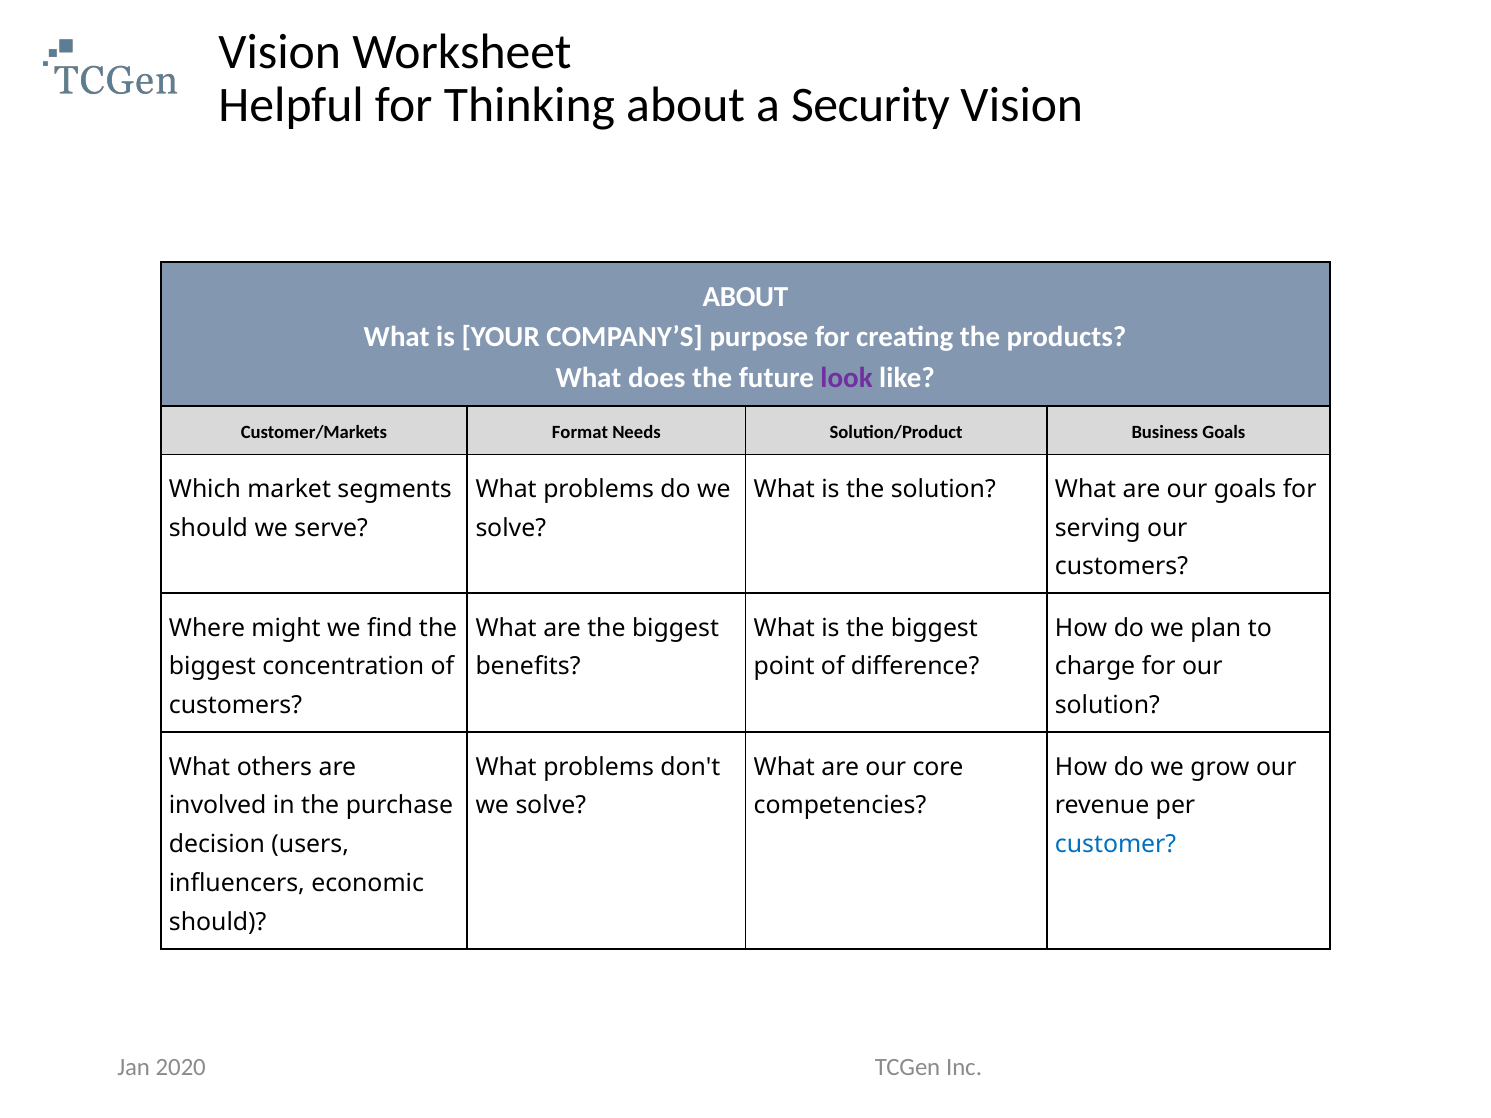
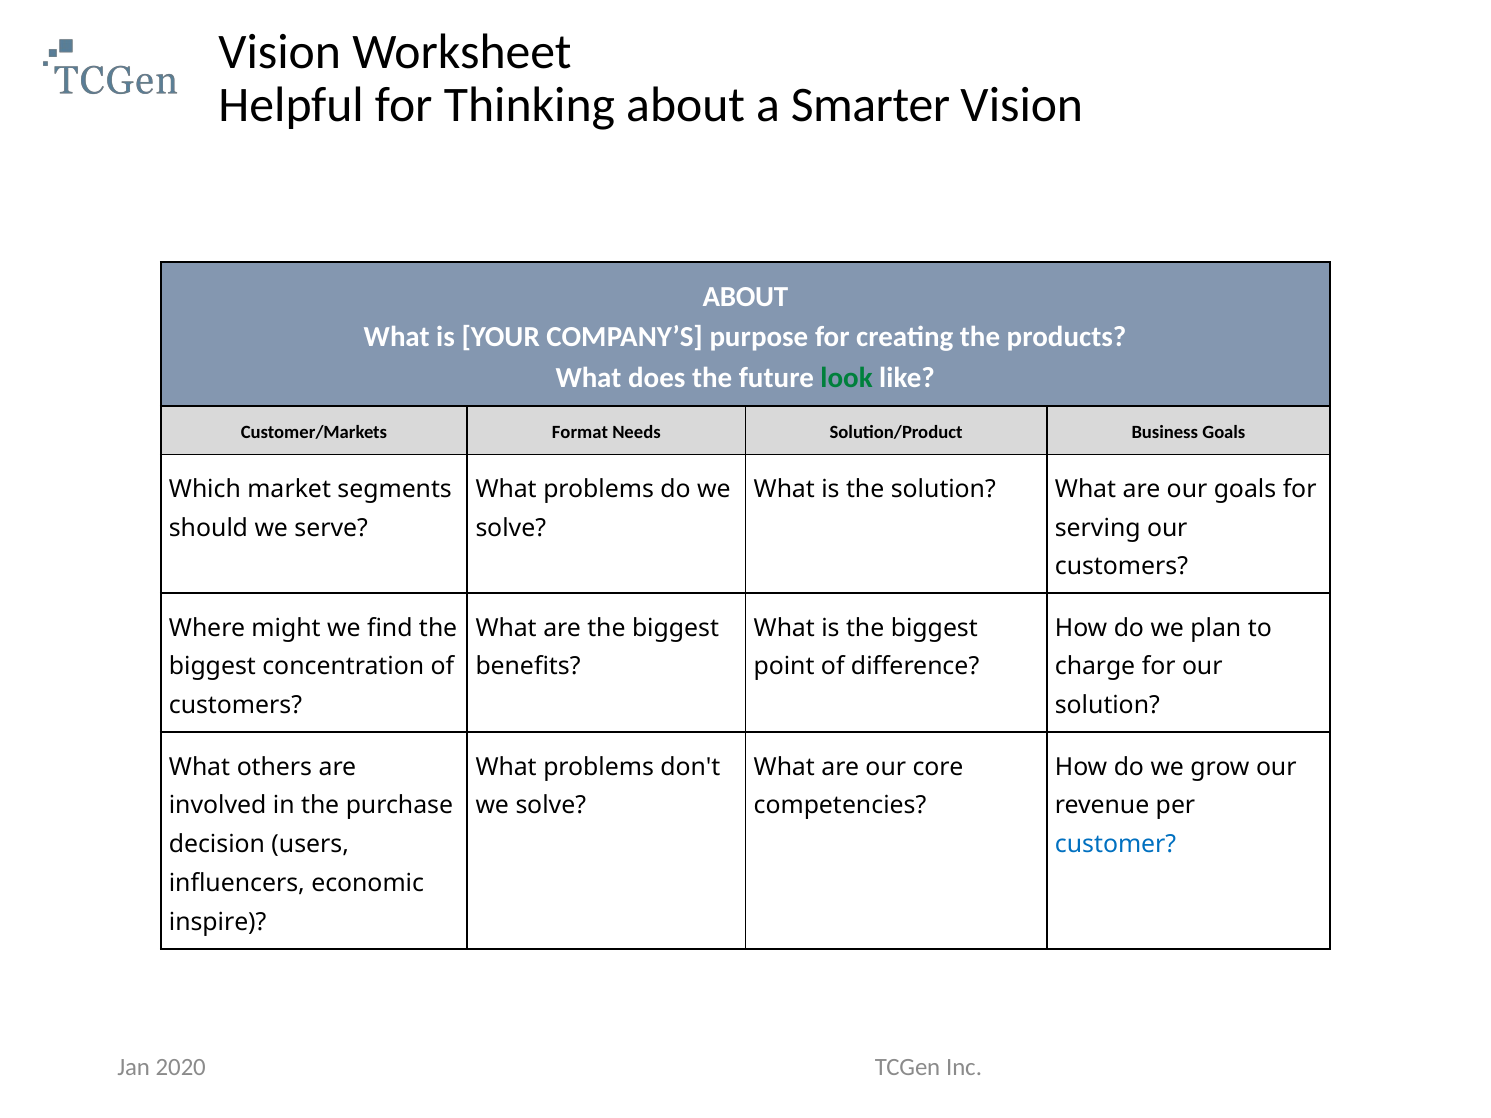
Security: Security -> Smarter (871, 106)
look colour: purple -> green (847, 378)
should: should -> inspire (218, 922)
